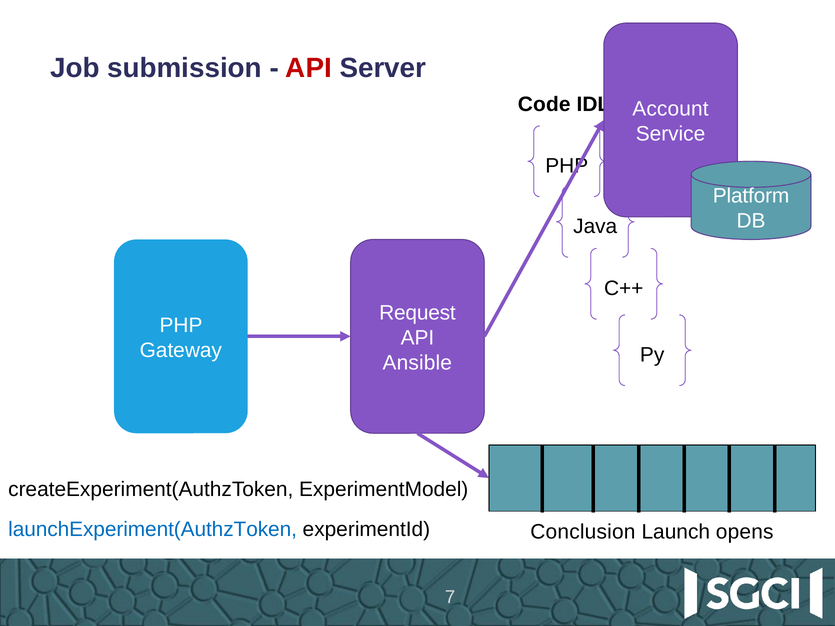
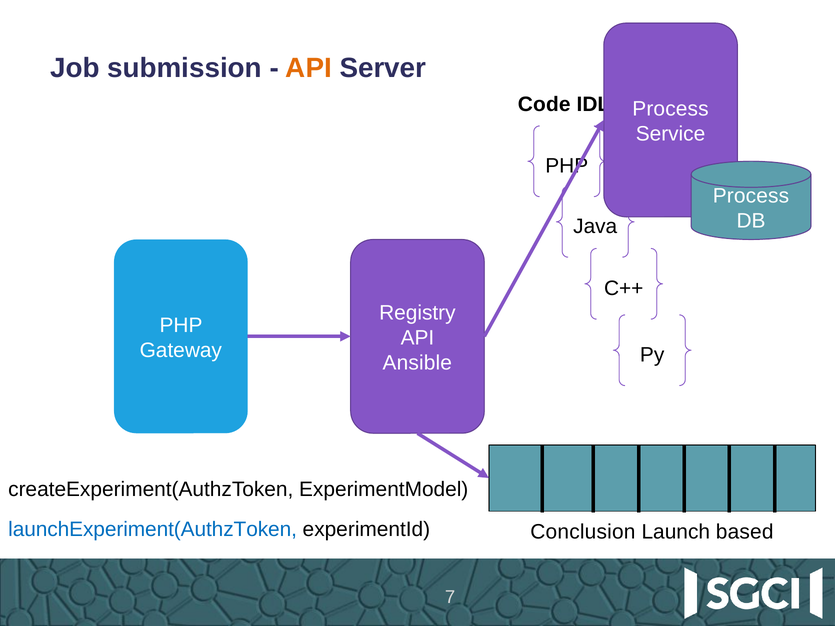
API colour: red -> orange (309, 68)
Account: Account -> Process (670, 109)
Platform: Platform -> Process (751, 196)
Request: Request -> Registry (417, 313)
opens: opens -> based (745, 532)
